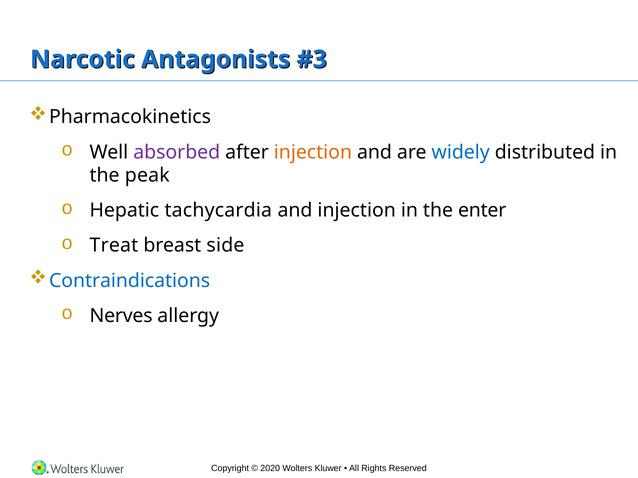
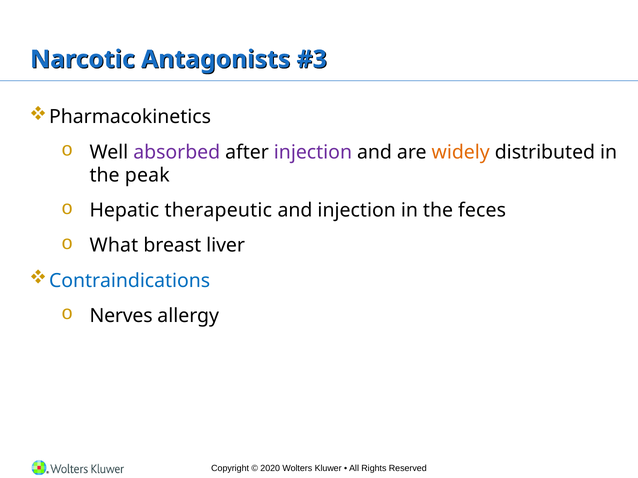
injection colour: orange -> purple (313, 152)
widely colour: blue -> orange (461, 152)
tachycardia: tachycardia -> therapeutic (218, 211)
enter: enter -> feces (482, 211)
Treat: Treat -> What (114, 246)
side: side -> liver (226, 246)
